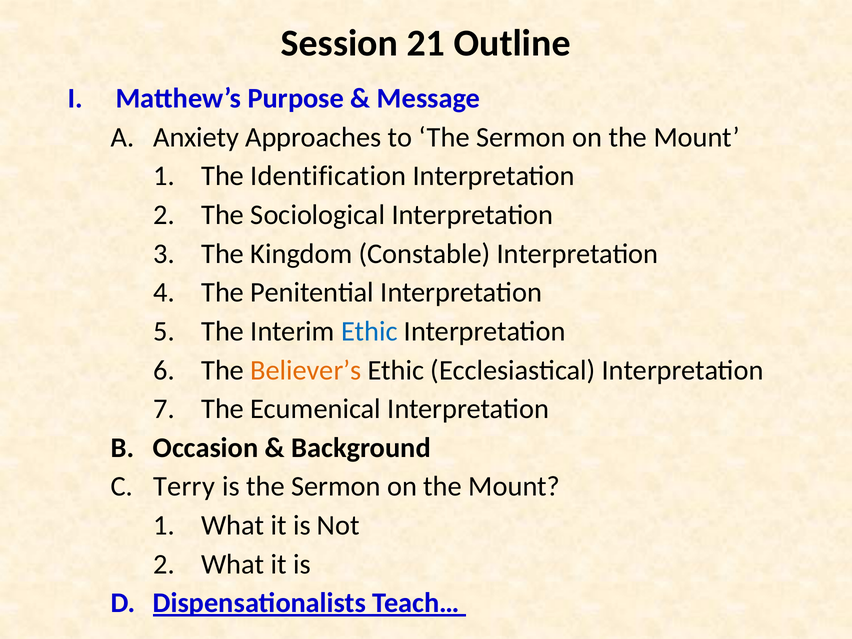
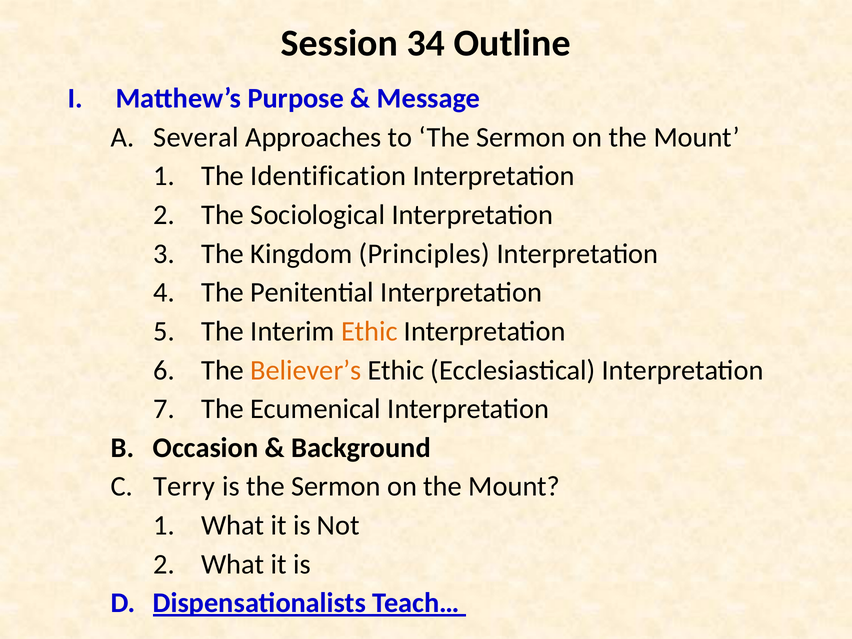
21: 21 -> 34 (426, 43)
Anxiety: Anxiety -> Several (196, 137)
Constable: Constable -> Principles (424, 254)
Ethic colour: blue -> orange (369, 331)
